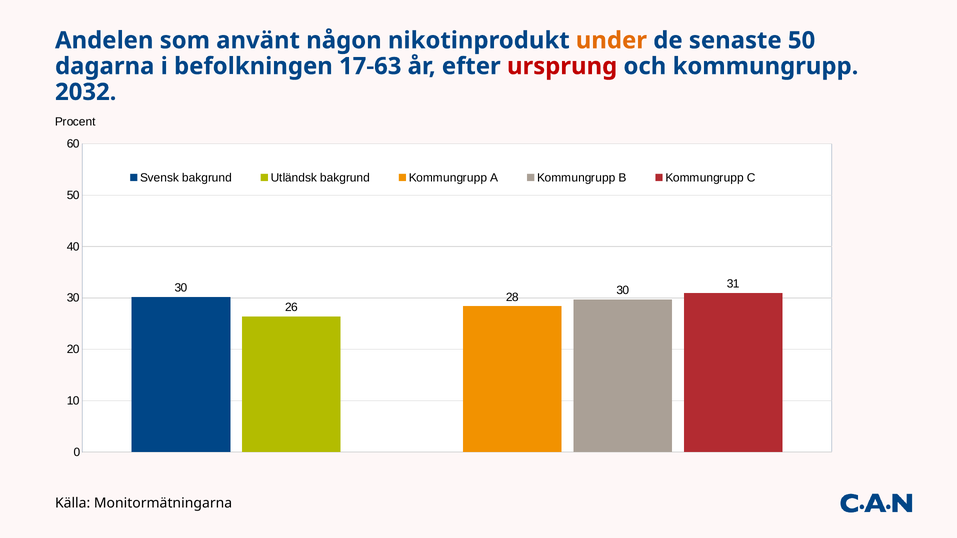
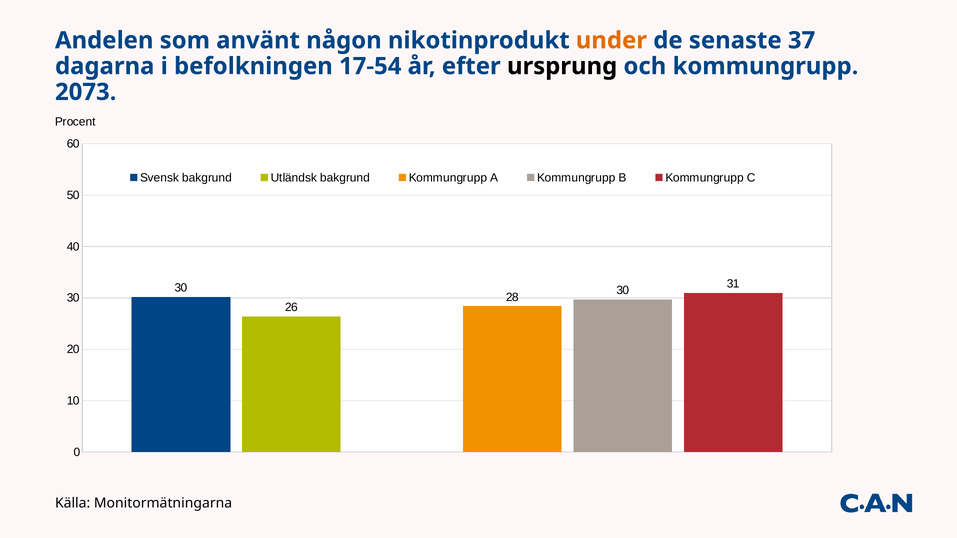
senaste 50: 50 -> 37 (802, 40)
17-63: 17-63 -> 17-54 (370, 66)
ursprung colour: red -> black (562, 66)
2032: 2032 -> 2073 (86, 92)
